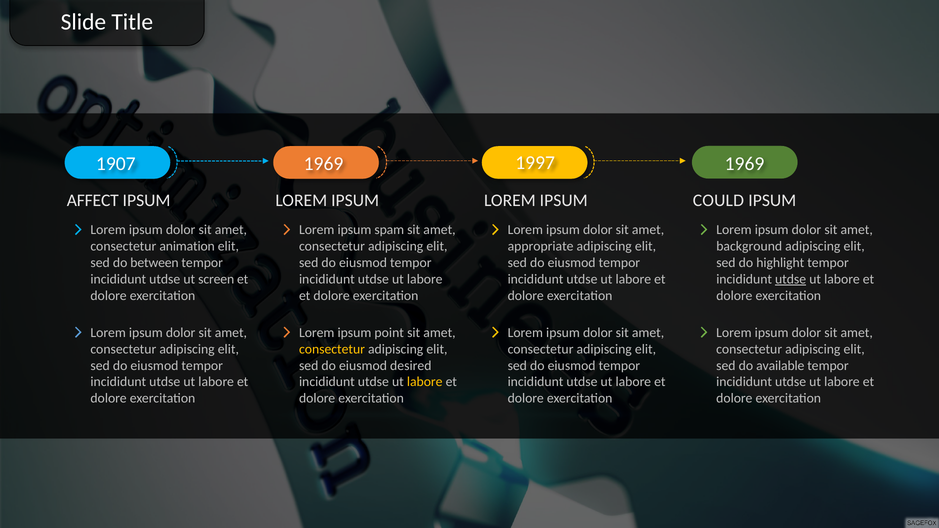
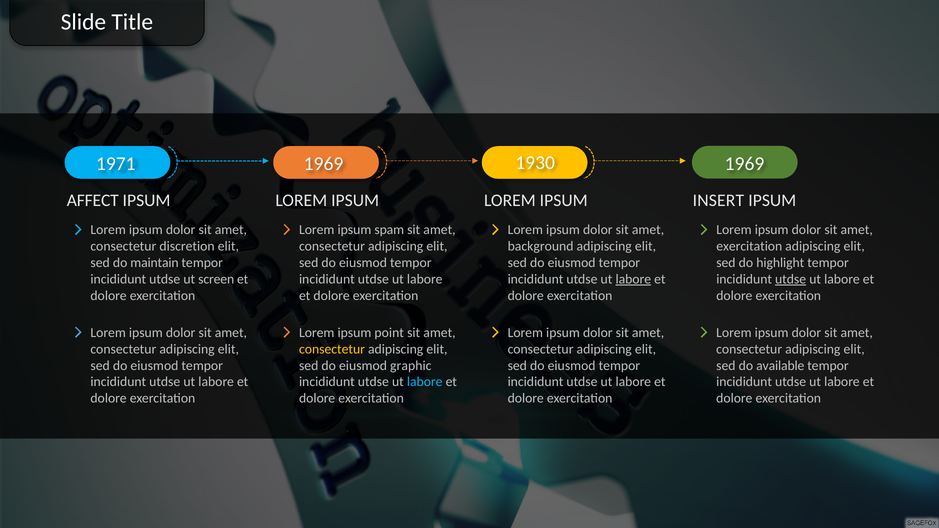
1907: 1907 -> 1971 (116, 164)
1997: 1997 -> 1930 (535, 163)
COULD: COULD -> INSERT (718, 200)
animation: animation -> discretion (187, 246)
appropriate: appropriate -> background (541, 246)
background: background -> exercitation (749, 246)
between: between -> maintain (155, 263)
labore underline: none -> present (633, 279)
desired: desired -> graphic (411, 366)
labore colour: yellow -> light blue (425, 382)
